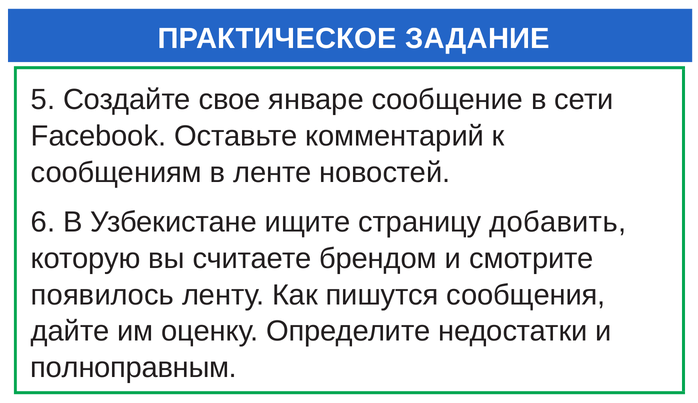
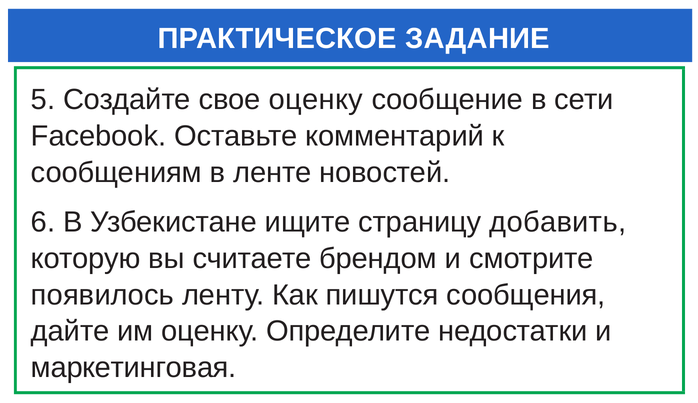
свое январе: январе -> оценку (316, 100)
полноправным: полноправным -> маркетинговая (134, 367)
